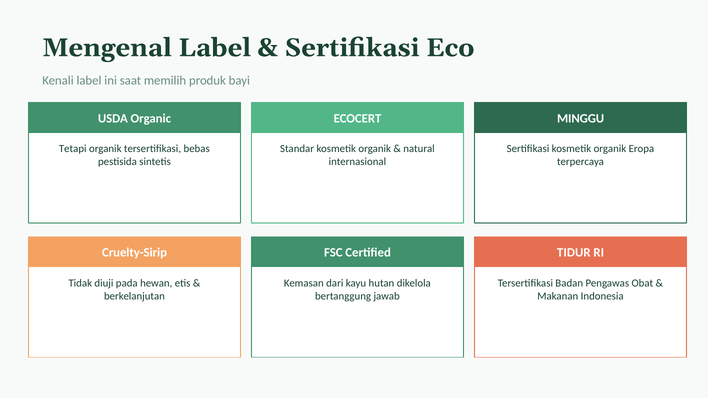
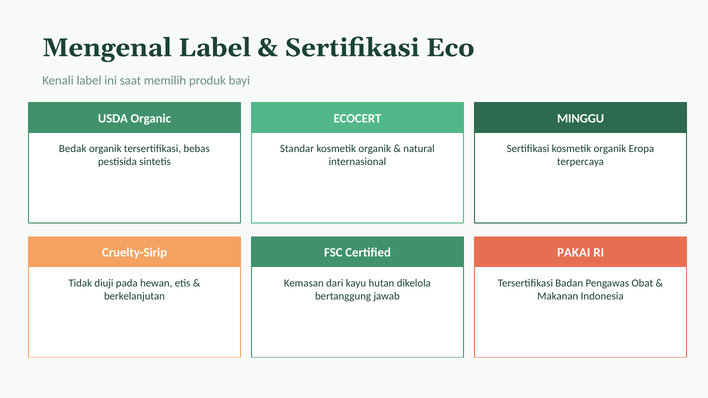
Tetapi: Tetapi -> Bedak (73, 149)
TIDUR: TIDUR -> PAKAI (574, 253)
